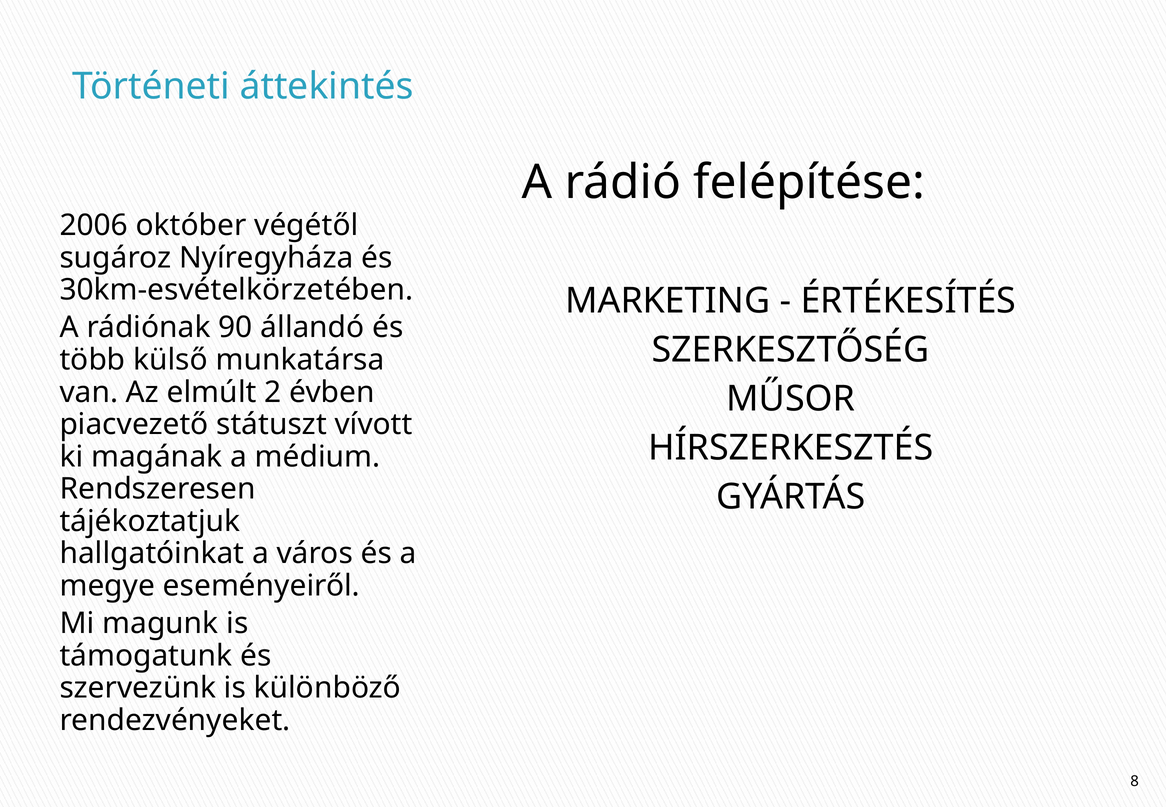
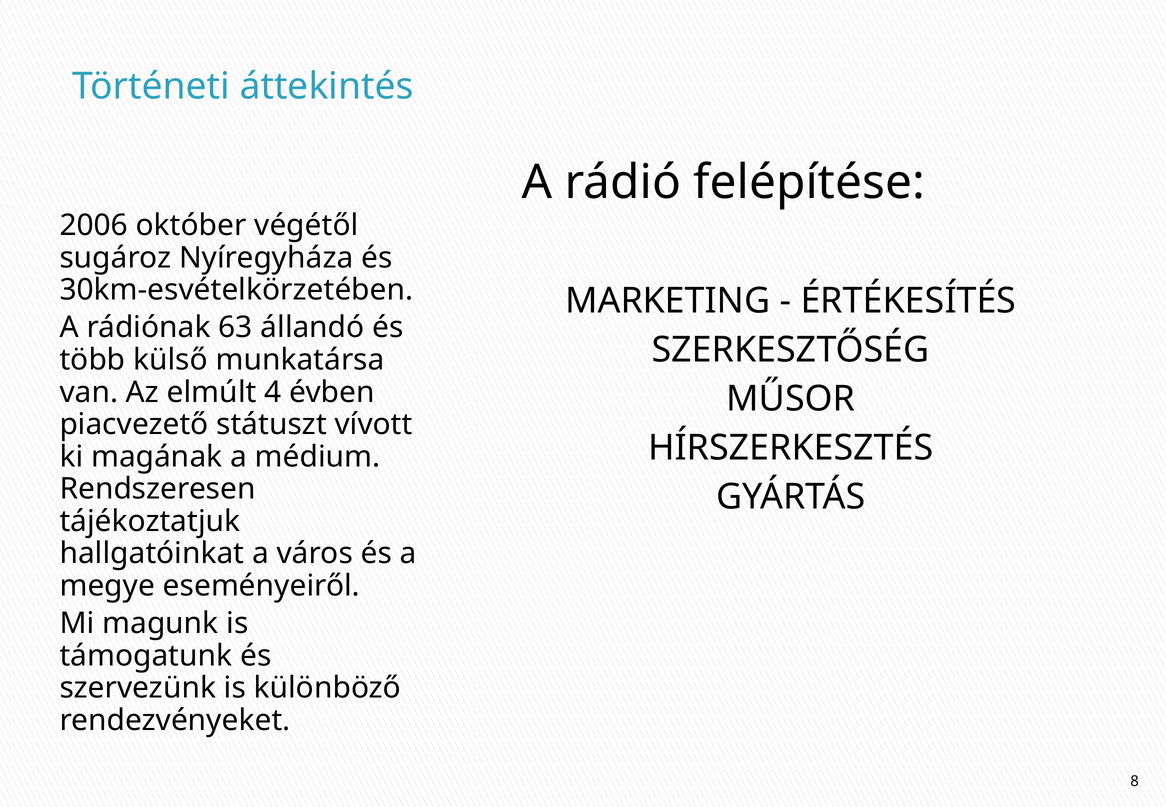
90: 90 -> 63 (235, 328)
2: 2 -> 4 (273, 392)
